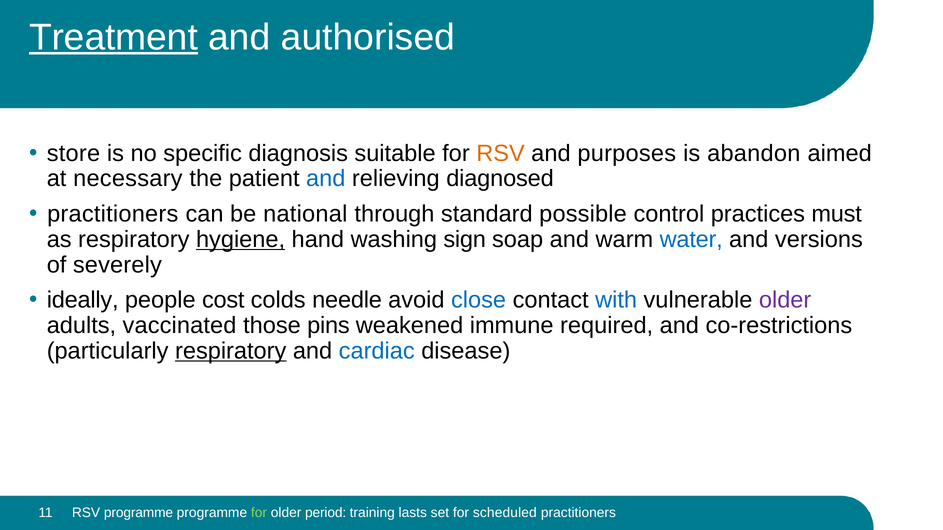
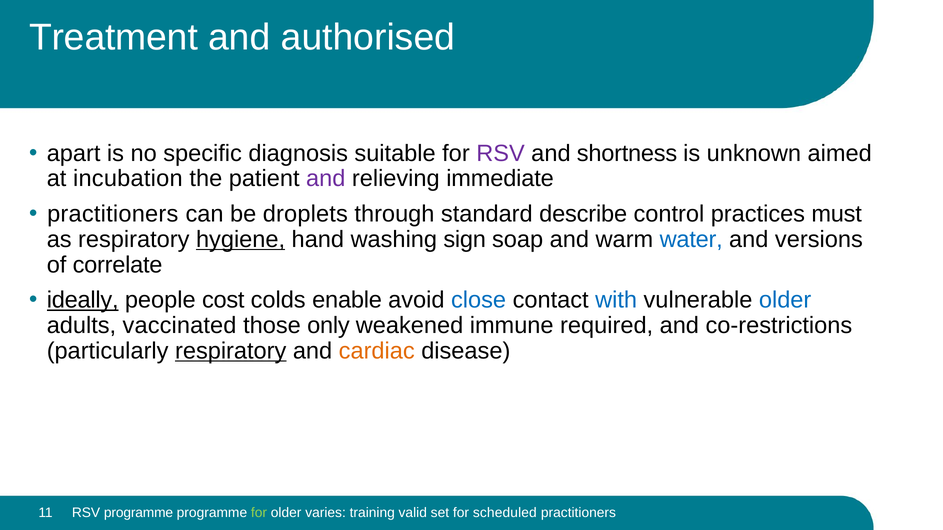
Treatment underline: present -> none (113, 37)
store: store -> apart (74, 153)
RSV colour: orange -> purple (501, 153)
purposes: purposes -> shortness (627, 153)
abandon: abandon -> unknown (754, 153)
necessary: necessary -> incubation (128, 179)
and colour: blue -> purple (326, 179)
diagnosed: diagnosed -> immediate (500, 179)
national: national -> droplets (305, 214)
possible: possible -> describe (583, 214)
severely: severely -> correlate (118, 265)
ideally underline: none -> present (83, 300)
needle: needle -> enable (347, 300)
older colour: purple -> blue (785, 300)
pins: pins -> only (328, 326)
cardiac colour: blue -> orange (377, 351)
period: period -> varies (326, 513)
lasts: lasts -> valid (413, 513)
